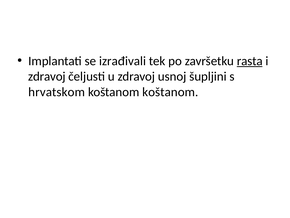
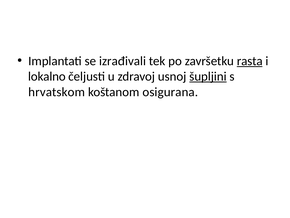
zdravoj: zdravoj -> lokalno (47, 76)
šupljini underline: none -> present (208, 76)
koštanom koštanom: koštanom -> osigurana (170, 92)
